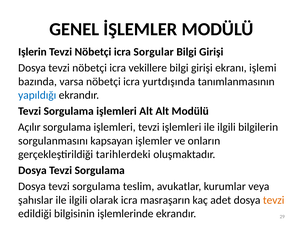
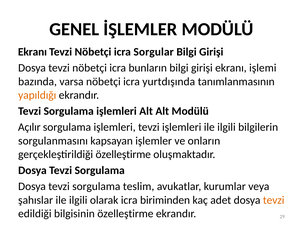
Işlerin: Işlerin -> Ekranı (32, 52)
vekillere: vekillere -> bunların (148, 68)
yapıldığı colour: blue -> orange (37, 95)
gerçekleştirildiği tarihlerdeki: tarihlerdeki -> özelleştirme (123, 155)
masraşarın: masraşarın -> biriminden (165, 200)
bilgisinin işlemlerinde: işlemlerinde -> özelleştirme (125, 214)
